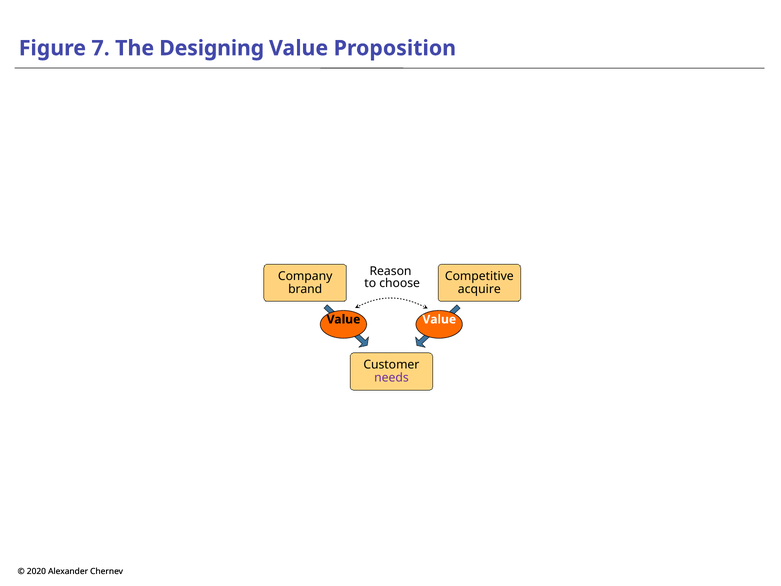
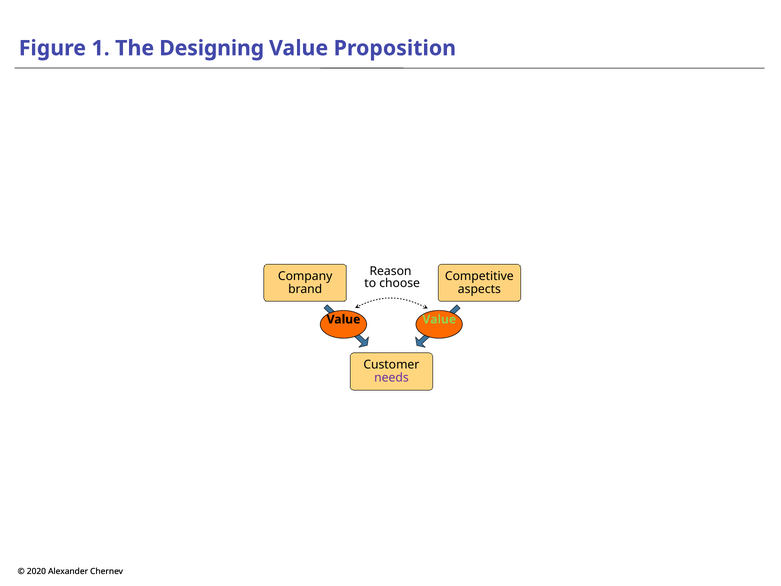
7: 7 -> 1 (101, 48)
acquire: acquire -> aspects (479, 289)
Value colour: white -> light green (439, 319)
